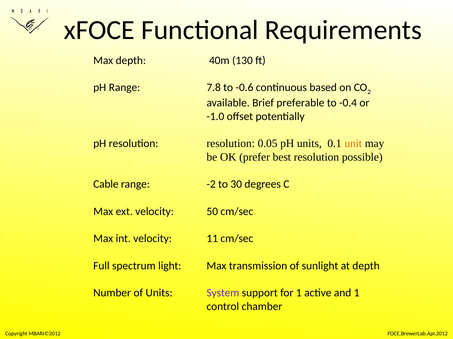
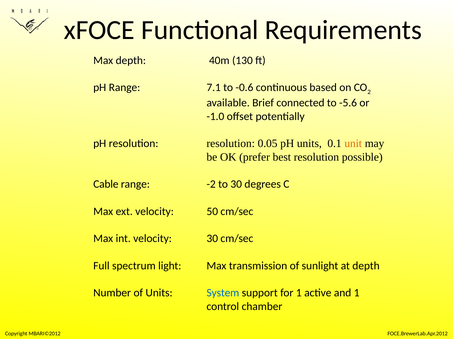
7.8: 7.8 -> 7.1 (214, 88)
preferable: preferable -> connected (300, 103)
-0.4: -0.4 -> -5.6 (348, 103)
velocity 11: 11 -> 30 (212, 239)
System colour: purple -> blue (223, 293)
